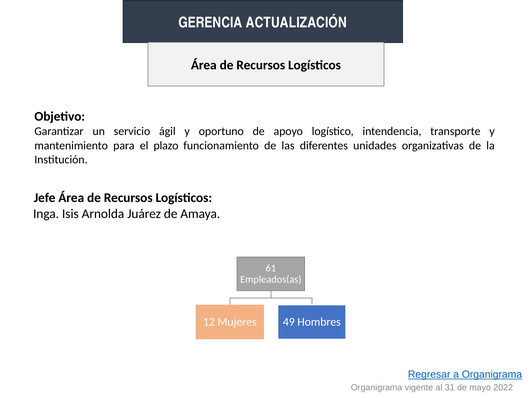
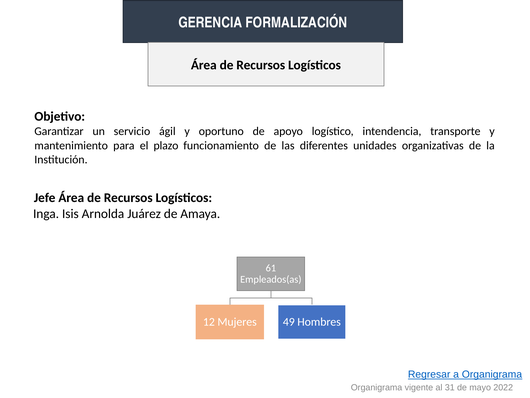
ACTUALIZACIÓN: ACTUALIZACIÓN -> FORMALIZACIÓN (296, 23)
